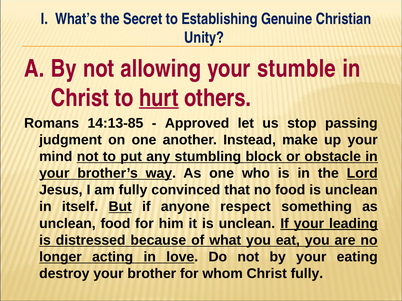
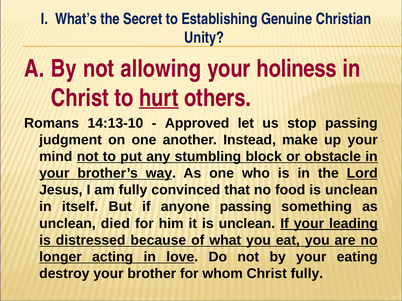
stumble: stumble -> holiness (297, 69)
14:13-85: 14:13-85 -> 14:13-10 (115, 123)
But underline: present -> none (120, 207)
anyone respect: respect -> passing (246, 207)
unclean food: food -> died (115, 224)
